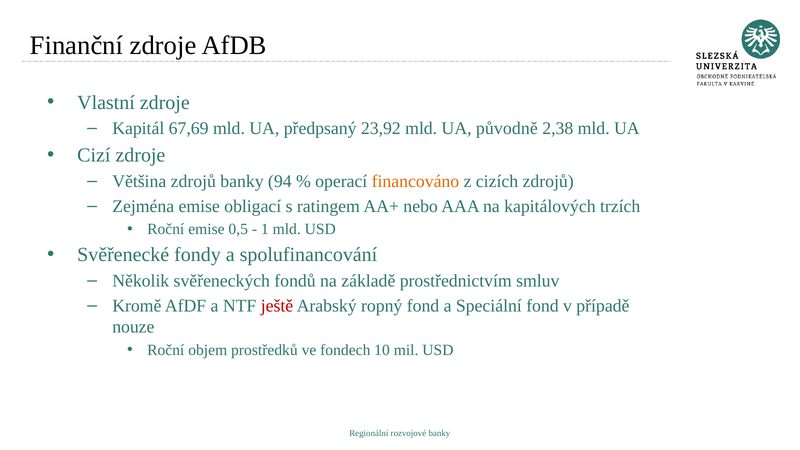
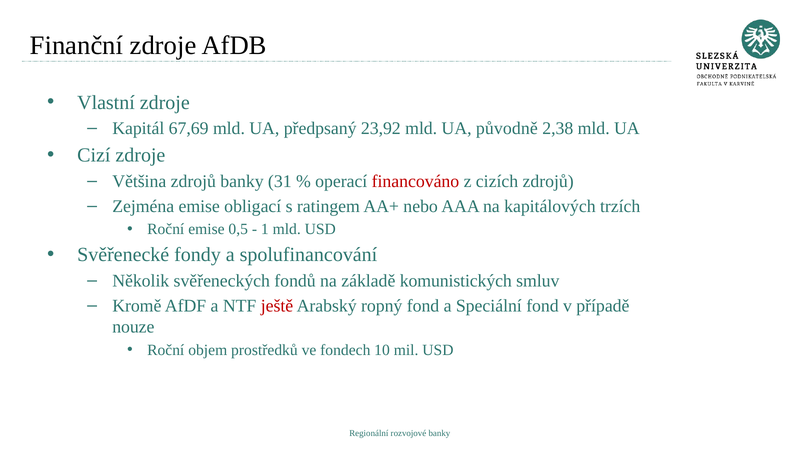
94: 94 -> 31 (280, 181)
financováno colour: orange -> red (415, 181)
prostřednictvím: prostřednictvím -> komunistických (456, 281)
